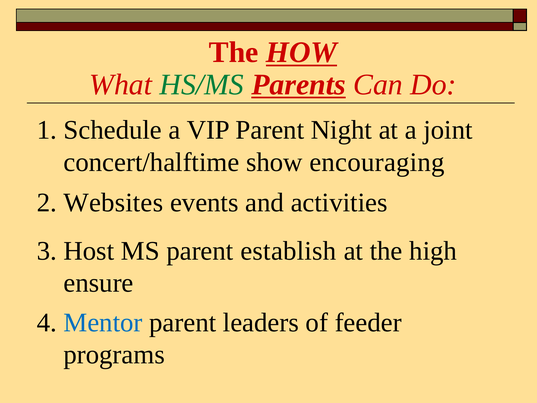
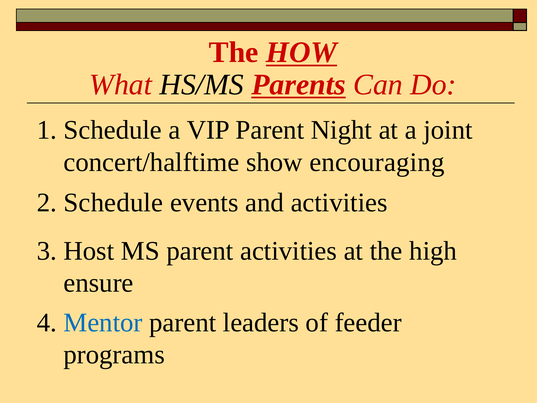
HS/MS colour: green -> black (202, 84)
2 Websites: Websites -> Schedule (113, 202)
parent establish: establish -> activities (289, 251)
